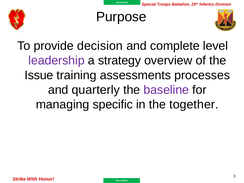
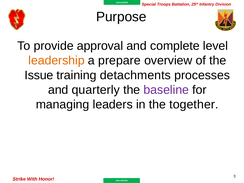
decision: decision -> approval (100, 46)
leadership colour: purple -> orange (56, 61)
strategy: strategy -> prepare (119, 61)
assessments: assessments -> detachments (135, 75)
specific: specific -> leaders (113, 104)
